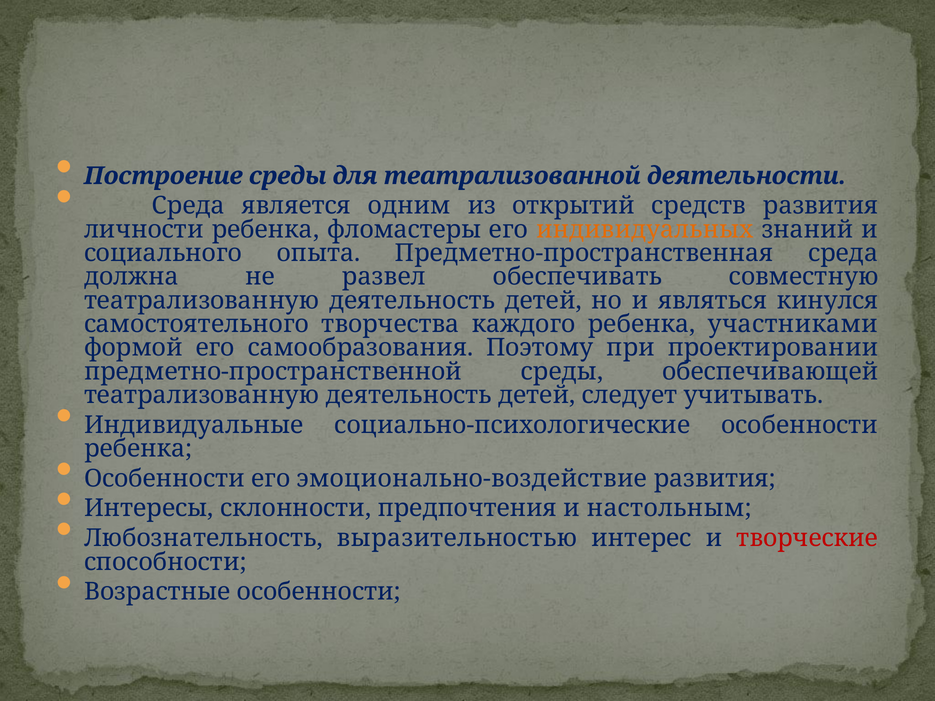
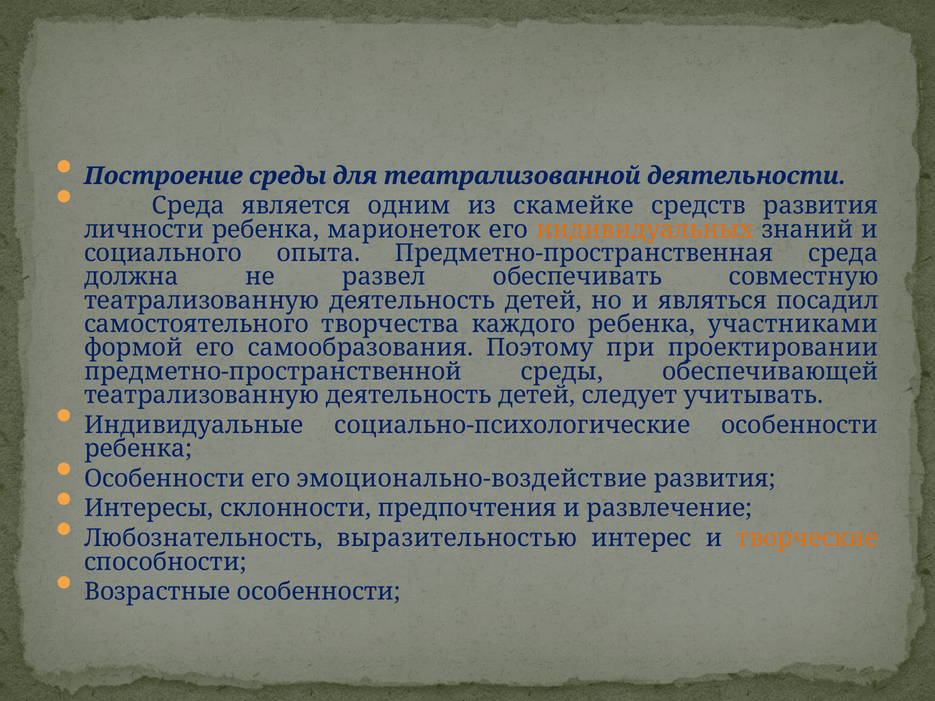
открытий: открытий -> скамейке (573, 206)
фломастеры: фломастеры -> марионеток (404, 230)
кинулся: кинулся -> посадил (828, 301)
настольным: настольным -> развлечение (669, 509)
творческие colour: red -> orange (807, 538)
